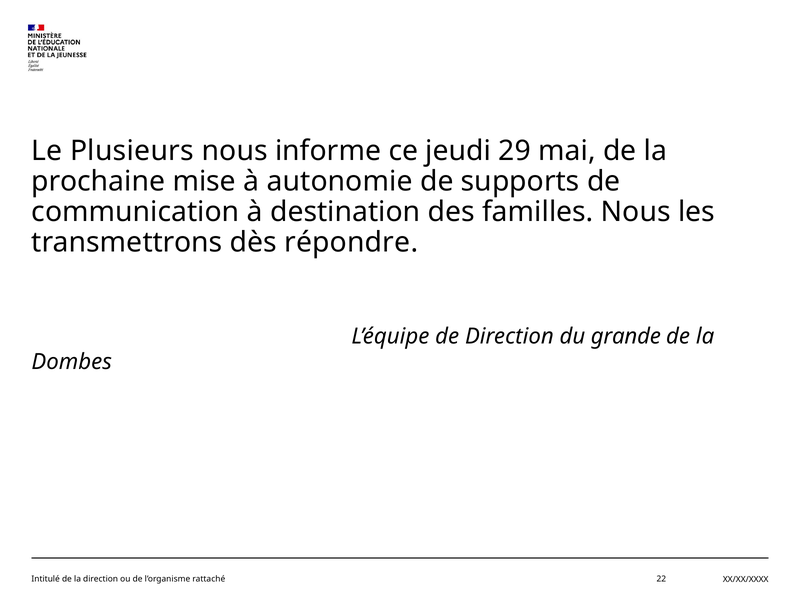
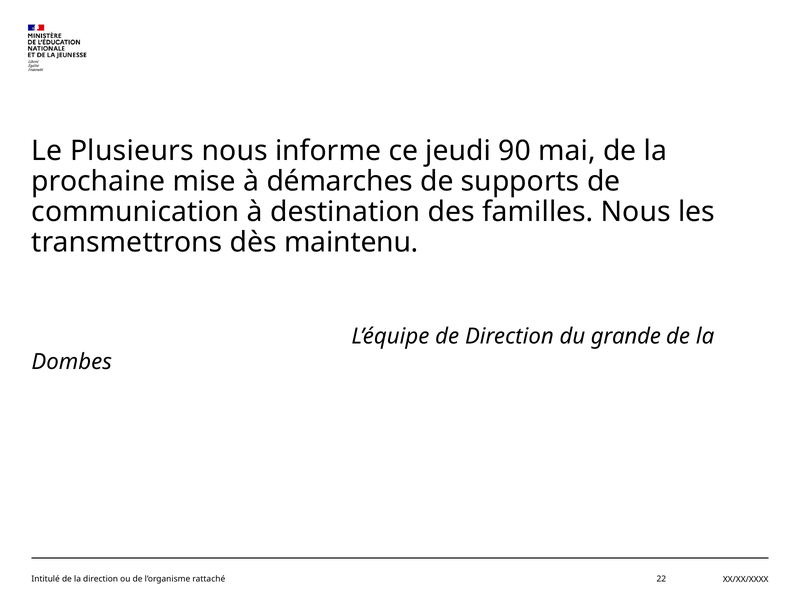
29: 29 -> 90 (515, 151)
autonomie: autonomie -> démarches (340, 181)
répondre: répondre -> maintenu (351, 243)
